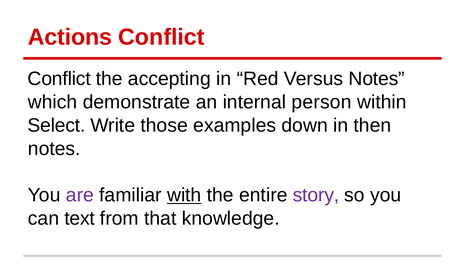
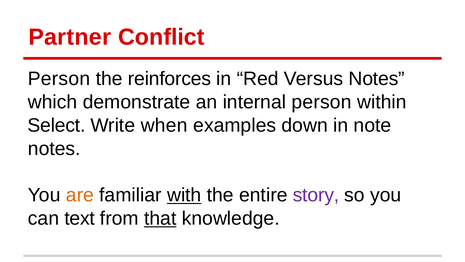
Actions: Actions -> Partner (70, 37)
Conflict: Conflict -> Person (59, 79)
accepting: accepting -> reinforces (169, 79)
those: those -> when (164, 125)
then: then -> note (372, 125)
are colour: purple -> orange (80, 195)
that underline: none -> present (160, 218)
